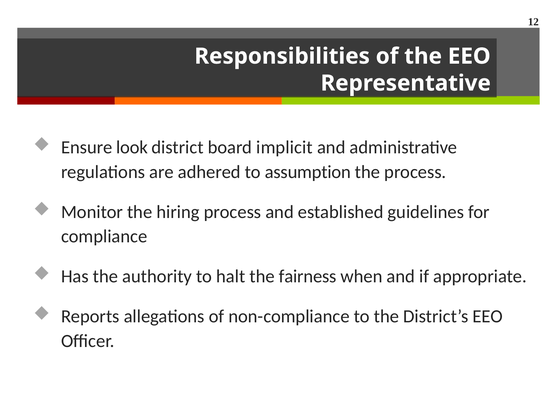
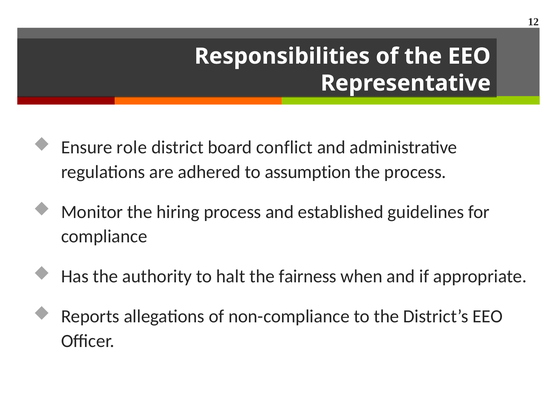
look: look -> role (132, 147)
implicit: implicit -> conflict (285, 147)
